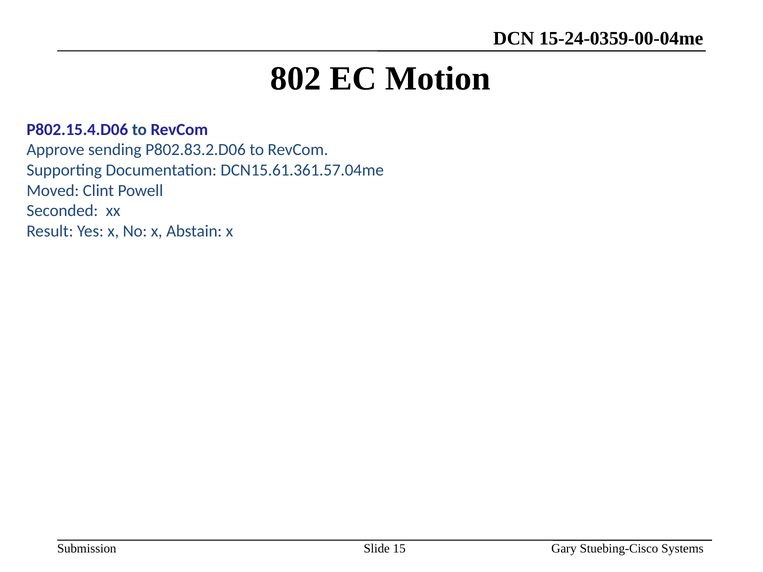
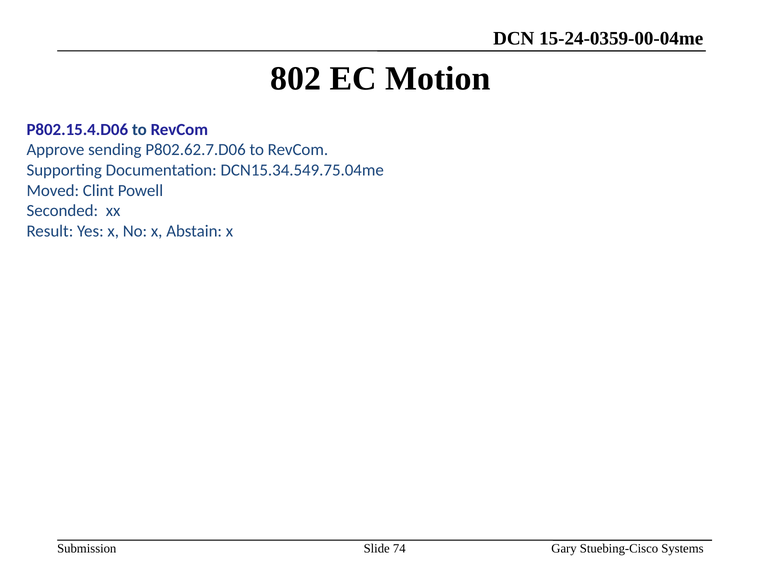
P802.83.2.D06: P802.83.2.D06 -> P802.62.7.D06 (196, 150)
DCN15.61.361.57.04me: DCN15.61.361.57.04me -> DCN15.34.549.75.04me (302, 170)
15: 15 -> 74 (399, 549)
